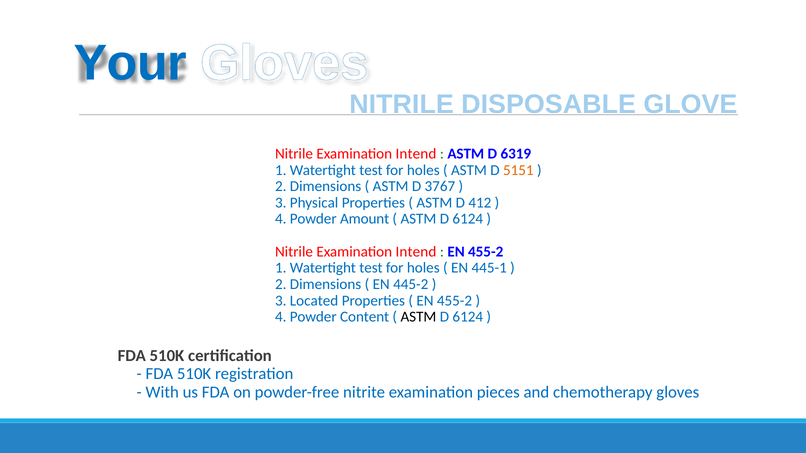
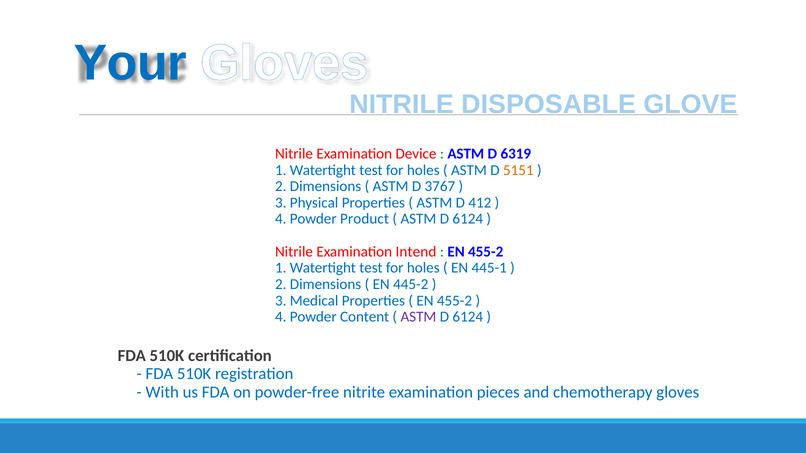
Intend: Intend -> Device (416, 154)
Amount: Amount -> Product (365, 219)
Located: Located -> Medical (314, 301)
ASTM colour: black -> purple (418, 317)
